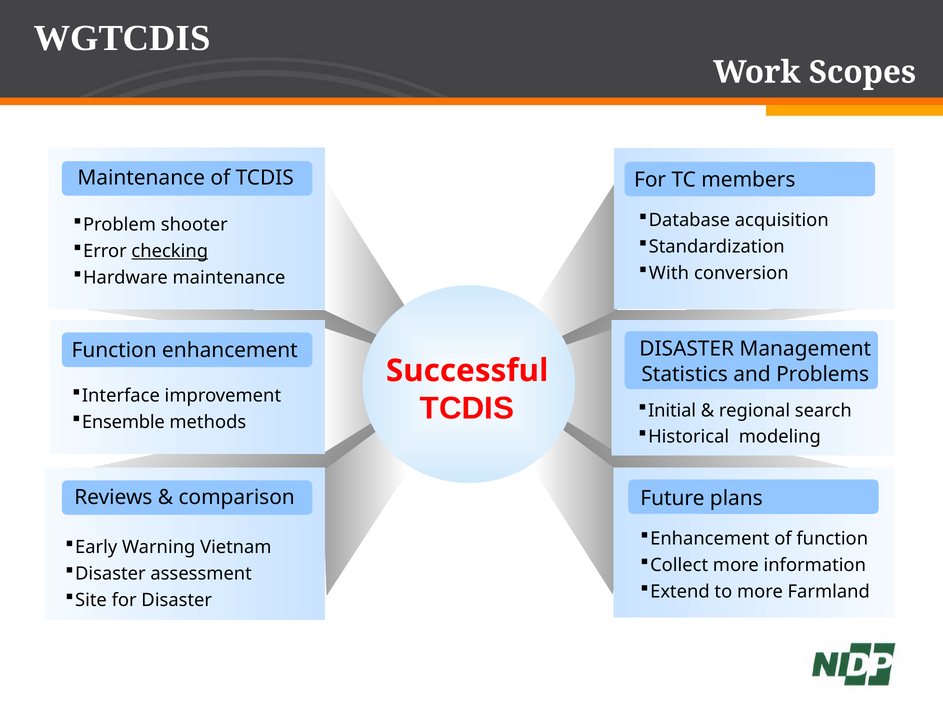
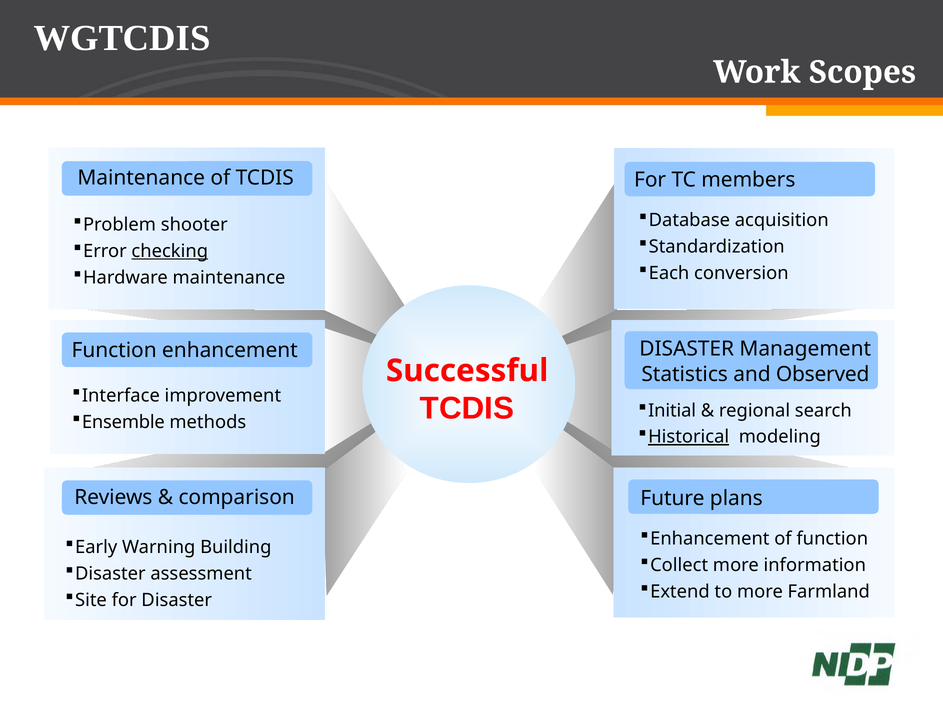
With: With -> Each (669, 273)
Problems: Problems -> Observed (823, 374)
Historical underline: none -> present (689, 437)
Vietnam: Vietnam -> Building (236, 548)
